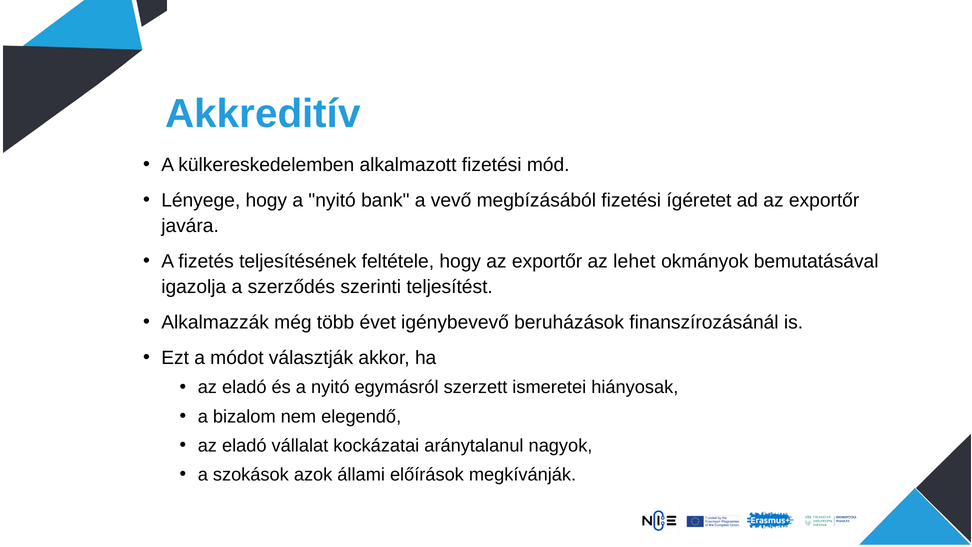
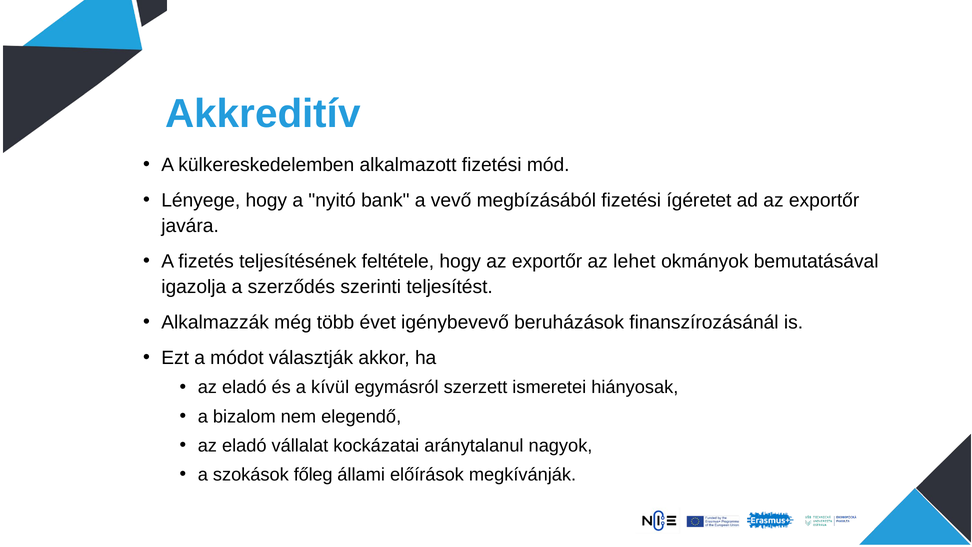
és a nyitó: nyitó -> kívül (330, 387)
azok: azok -> főleg (313, 475)
